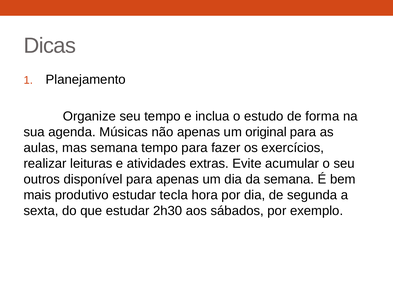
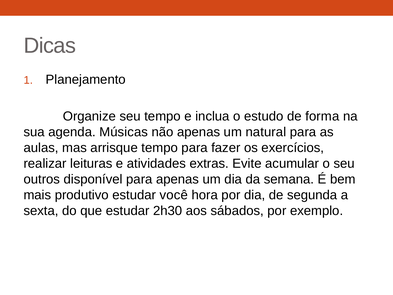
original: original -> natural (266, 132)
mas semana: semana -> arrisque (114, 148)
tecla: tecla -> você (174, 195)
